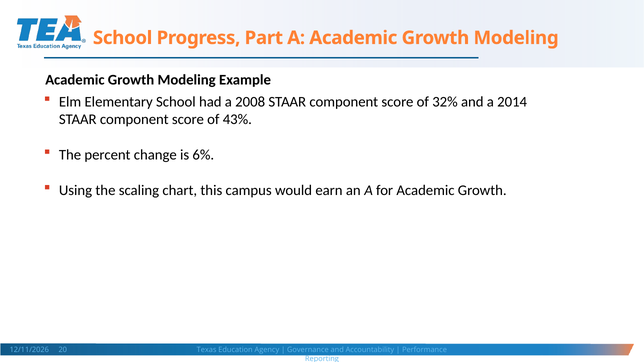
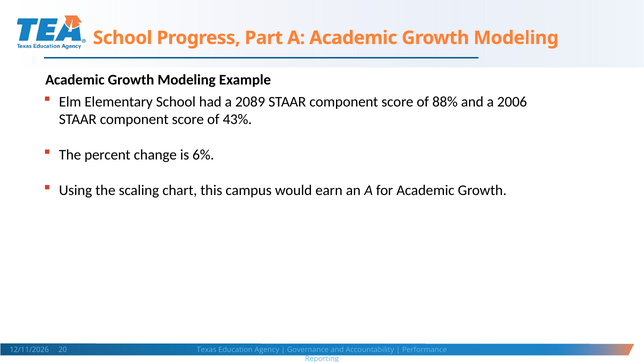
2008: 2008 -> 2089 (250, 102)
32%: 32% -> 88% (445, 102)
2014: 2014 -> 2006 (512, 102)
